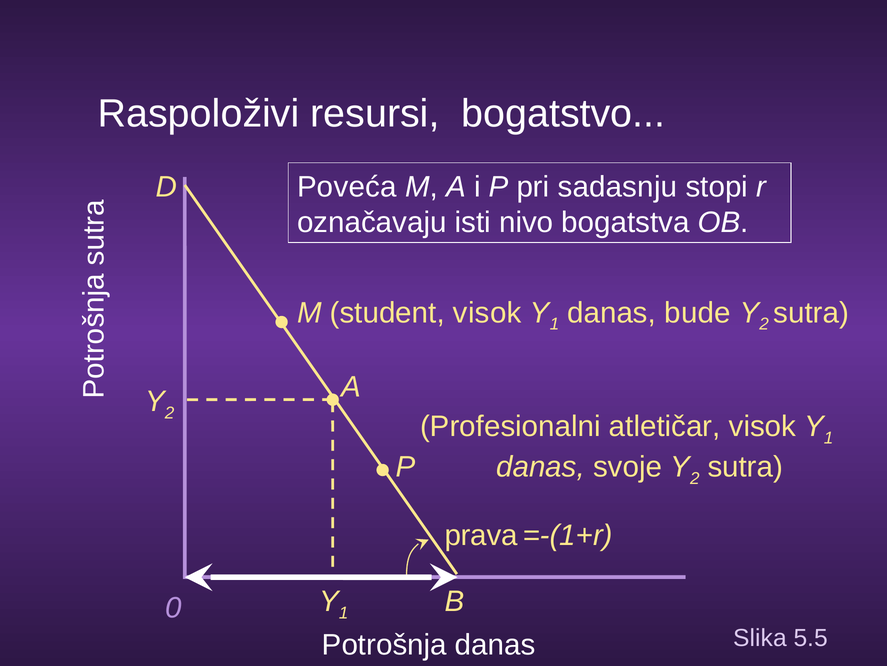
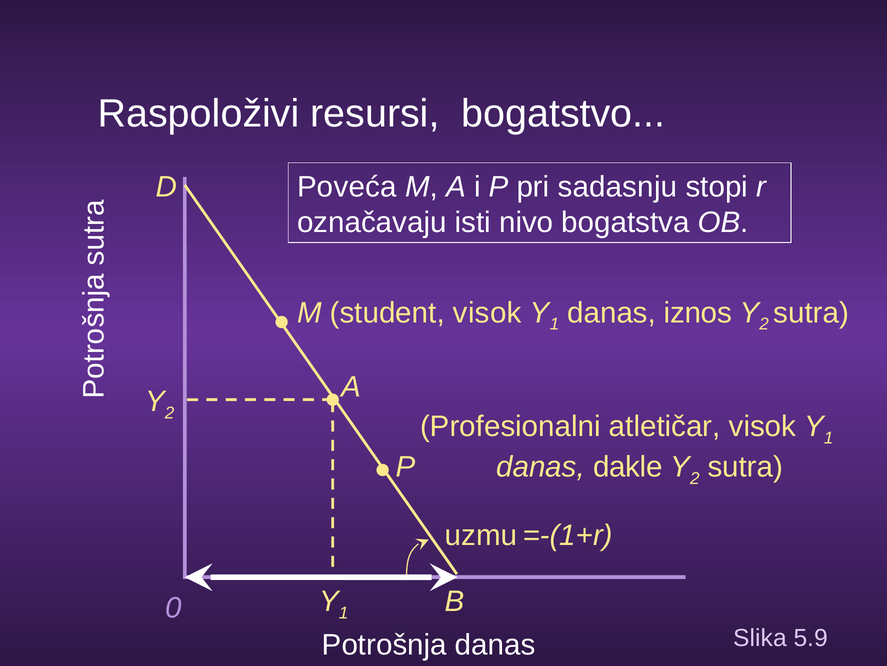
bude: bude -> iznos (698, 312)
svoje: svoje -> dakle (628, 466)
prava: prava -> uzmu (481, 535)
5.5: 5.5 -> 5.9 (811, 637)
